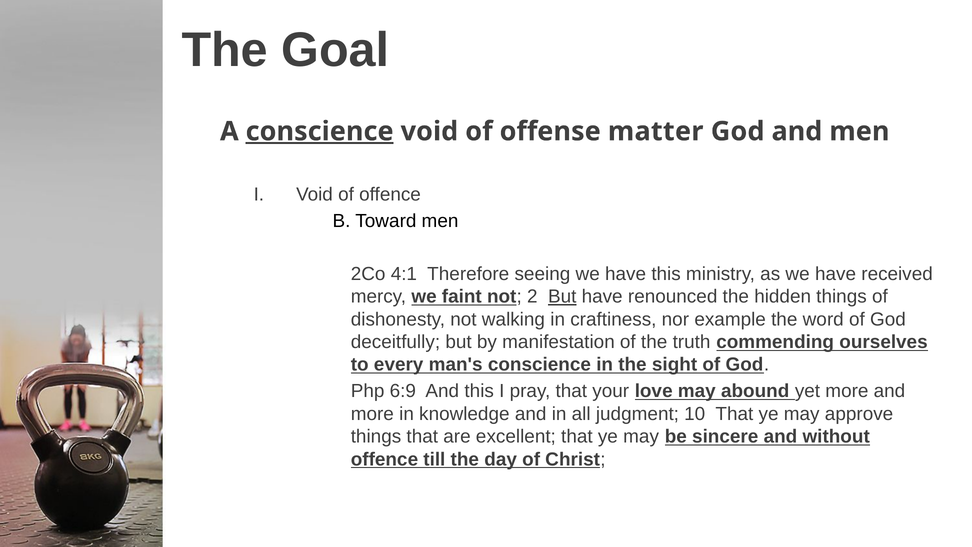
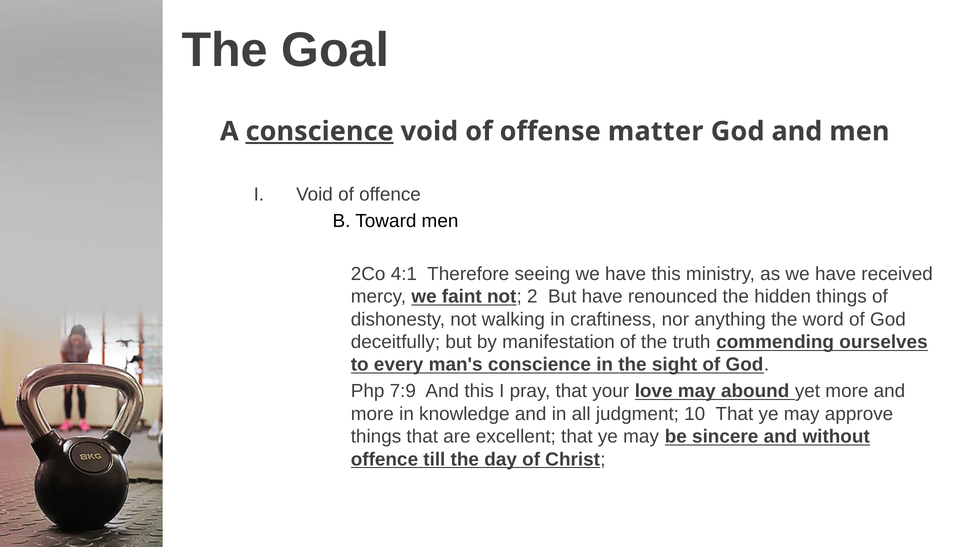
But underline: present -> none (562, 296)
example: example -> anything (730, 319)
6:9: 6:9 -> 7:9 (403, 391)
